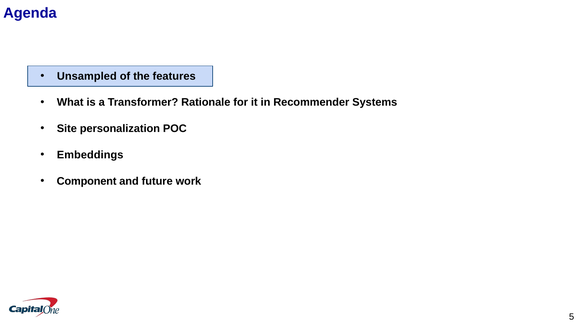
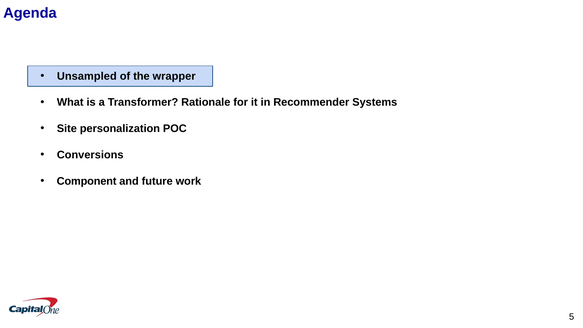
features: features -> wrapper (174, 76)
Embeddings: Embeddings -> Conversions (90, 155)
